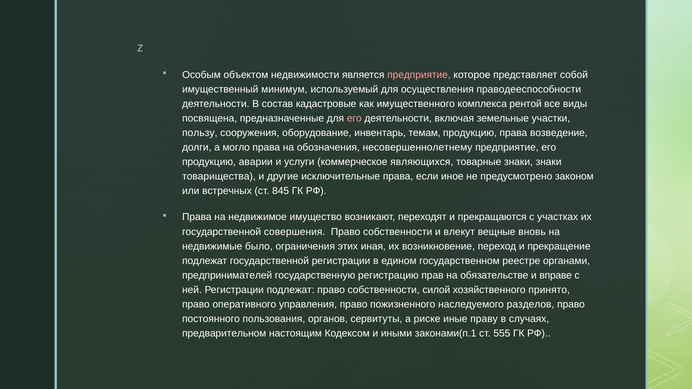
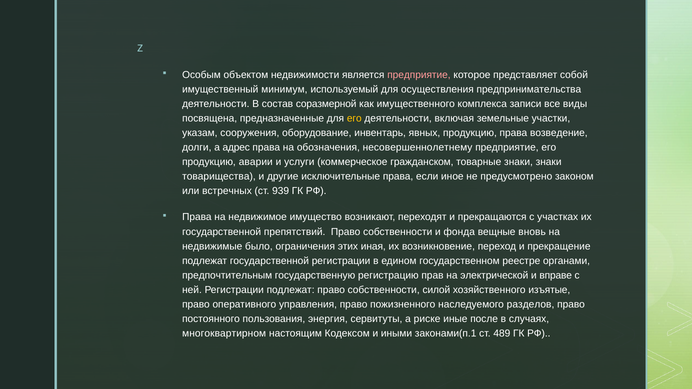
праводееспособности: праводееспособности -> предпринимательства (529, 90)
кадастровые: кадастровые -> соразмерной (326, 104)
рентой: рентой -> записи (526, 104)
его colour: pink -> yellow (354, 119)
пользу: пользу -> указам (200, 133)
темам: темам -> явных (424, 133)
могло: могло -> адрес (236, 148)
являющихся: являющихся -> гражданском (422, 162)
845: 845 -> 939 (281, 191)
совершения: совершения -> препятствий (295, 232)
влекут: влекут -> фонда (459, 232)
предпринимателей: предпринимателей -> предпочтительным (227, 275)
обязательстве: обязательстве -> электрической (494, 275)
принято: принято -> изъятые (549, 290)
органов: органов -> энергия (328, 319)
праву: праву -> после (484, 319)
предварительном: предварительном -> многоквартирном (224, 334)
555: 555 -> 489 (502, 334)
